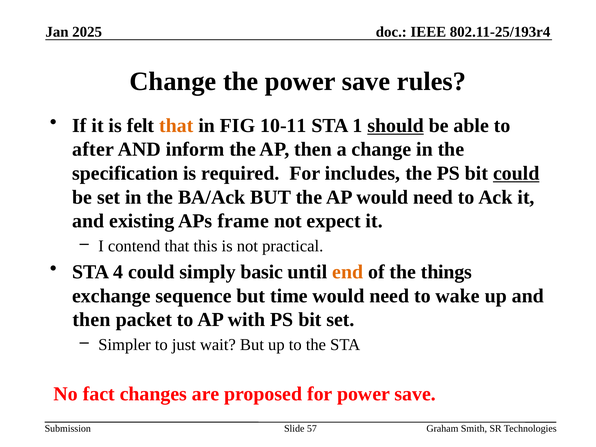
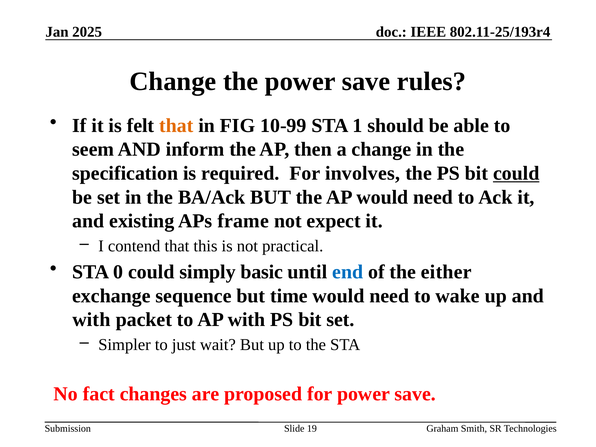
10-11: 10-11 -> 10-99 (283, 126)
should underline: present -> none (396, 126)
after: after -> seem (93, 149)
includes: includes -> involves (363, 173)
4: 4 -> 0 (118, 272)
end colour: orange -> blue (348, 272)
things: things -> either (446, 272)
then: then -> with (91, 320)
57: 57 -> 19 (312, 429)
